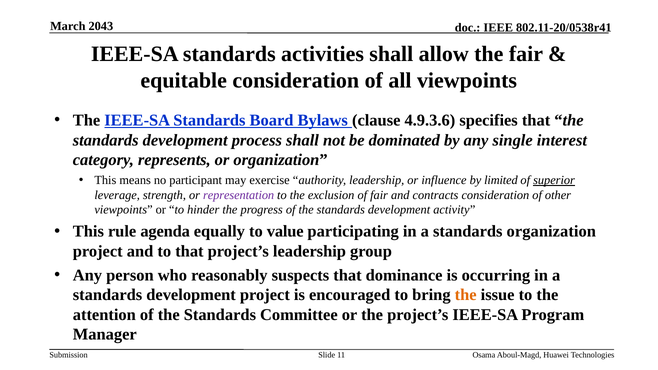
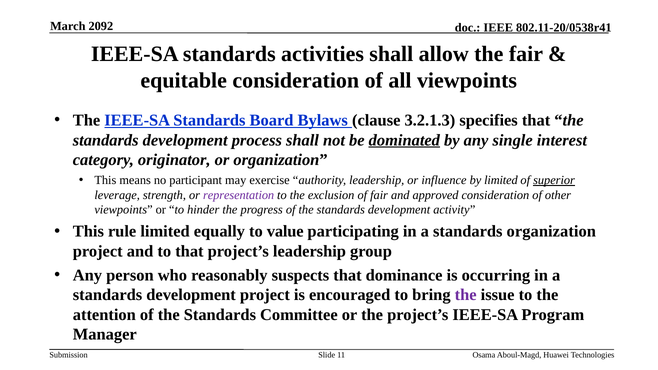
2043: 2043 -> 2092 (101, 26)
4.9.3.6: 4.9.3.6 -> 3.2.1.3 (430, 120)
dominated underline: none -> present (404, 140)
represents: represents -> originator (174, 160)
contracts: contracts -> approved (436, 195)
rule agenda: agenda -> limited (165, 232)
the colour: orange -> purple (466, 295)
